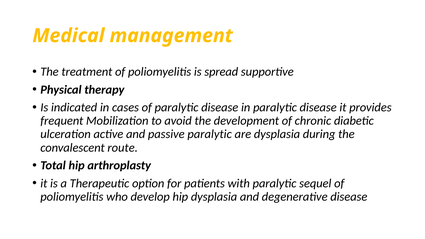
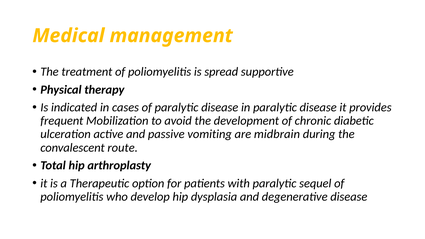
passive paralytic: paralytic -> vomiting (210, 134)
are dysplasia: dysplasia -> midbrain (277, 134)
